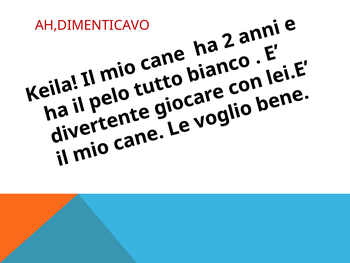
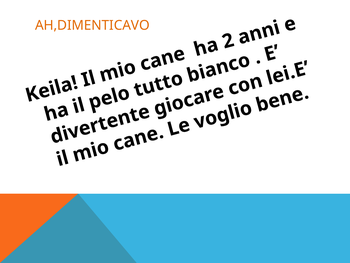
AH,DIMENTICAVO colour: red -> orange (92, 25)
